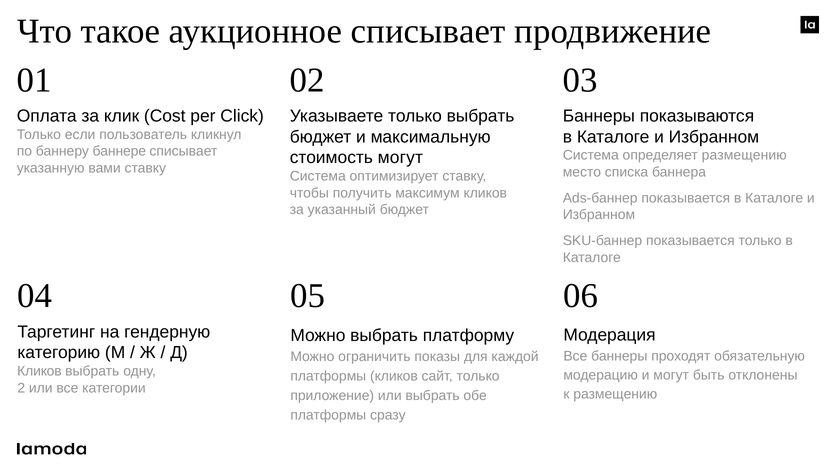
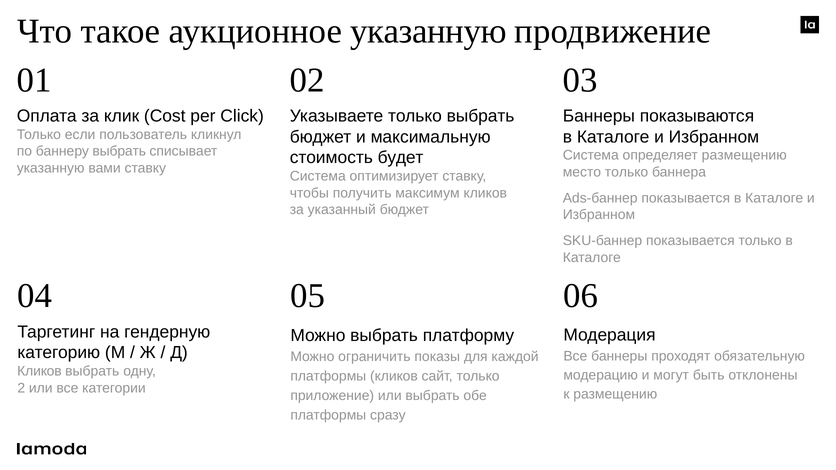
аукционное списывает: списывает -> указанную (428, 31)
баннеру баннере: баннере -> выбрать (119, 151)
стоимость могут: могут -> будет (401, 158)
место списка: списка -> только (626, 172)
